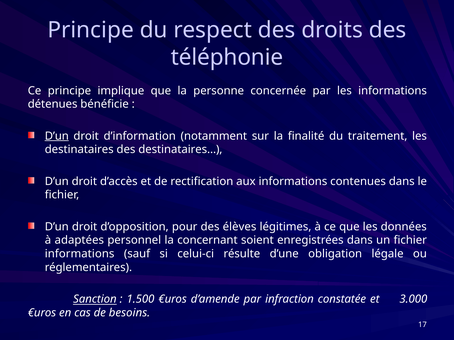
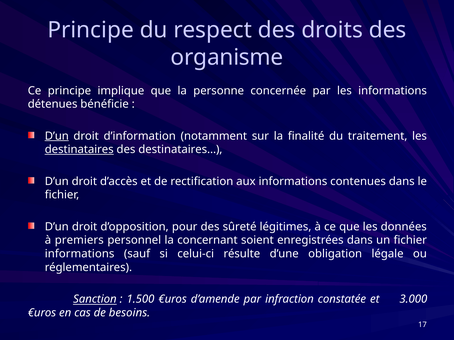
téléphonie: téléphonie -> organisme (227, 57)
destinataires underline: none -> present (79, 150)
élèves: élèves -> sûreté (240, 227)
adaptées: adaptées -> premiers (79, 241)
